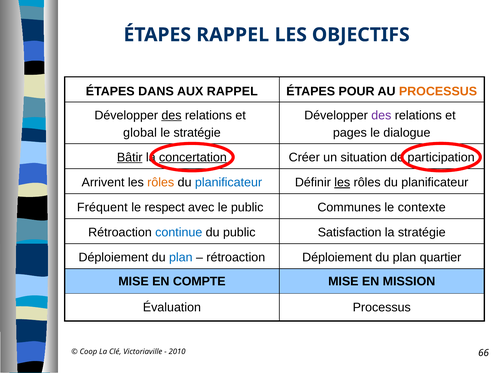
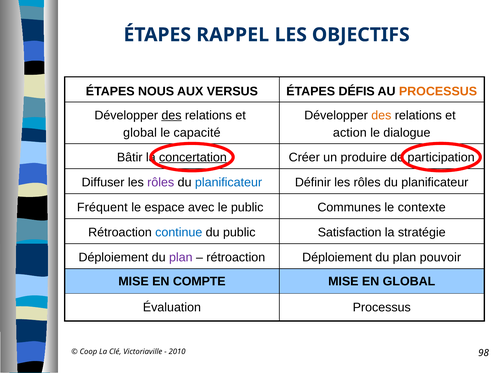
DANS: DANS -> NOUS (156, 91)
AUX RAPPEL: RAPPEL -> VERSUS (232, 91)
POUR: POUR -> DÉFIS (357, 91)
des colour: purple -> orange (381, 116)
le stratégie: stratégie -> capacité (197, 133)
pages: pages -> action (350, 133)
Bâtir underline: present -> none (130, 158)
situation: situation -> produire (364, 158)
Arrivent: Arrivent -> Diffuser (103, 183)
rôles colour: orange -> purple (161, 183)
les underline: present -> none (342, 183)
respect: respect -> espace (165, 208)
plan colour: blue -> purple (181, 258)
quartier: quartier -> pouvoir (440, 258)
EN MISSION: MISSION -> GLOBAL (409, 282)
66: 66 -> 98 (484, 353)
